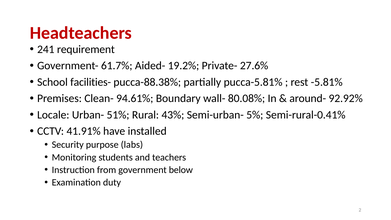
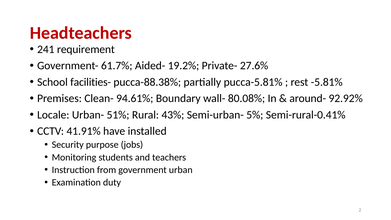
labs: labs -> jobs (132, 145)
below: below -> urban (181, 170)
